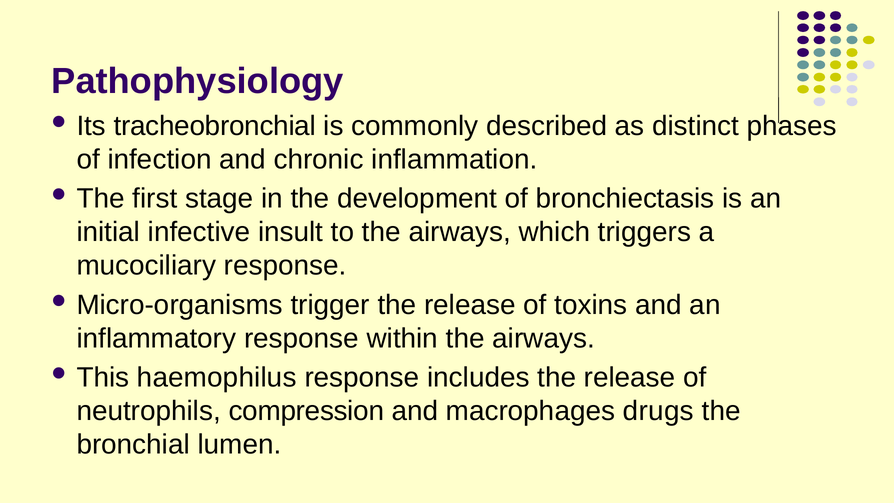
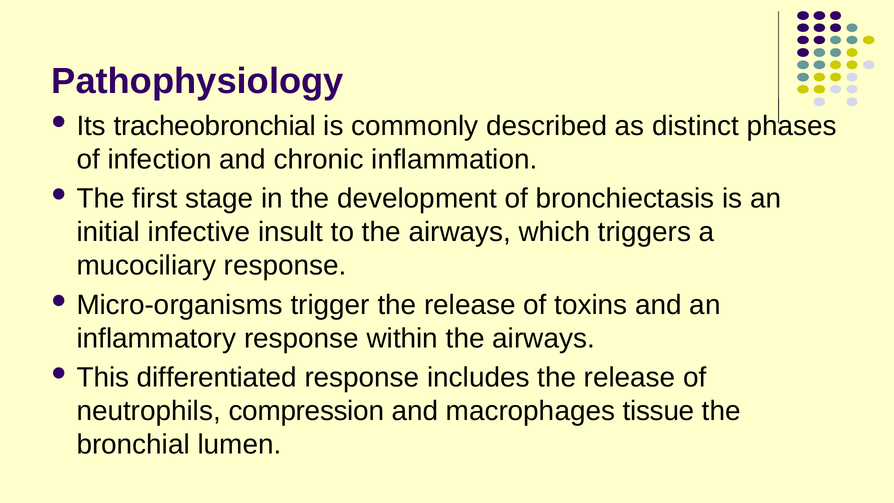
haemophilus: haemophilus -> differentiated (217, 377)
drugs: drugs -> tissue (659, 411)
